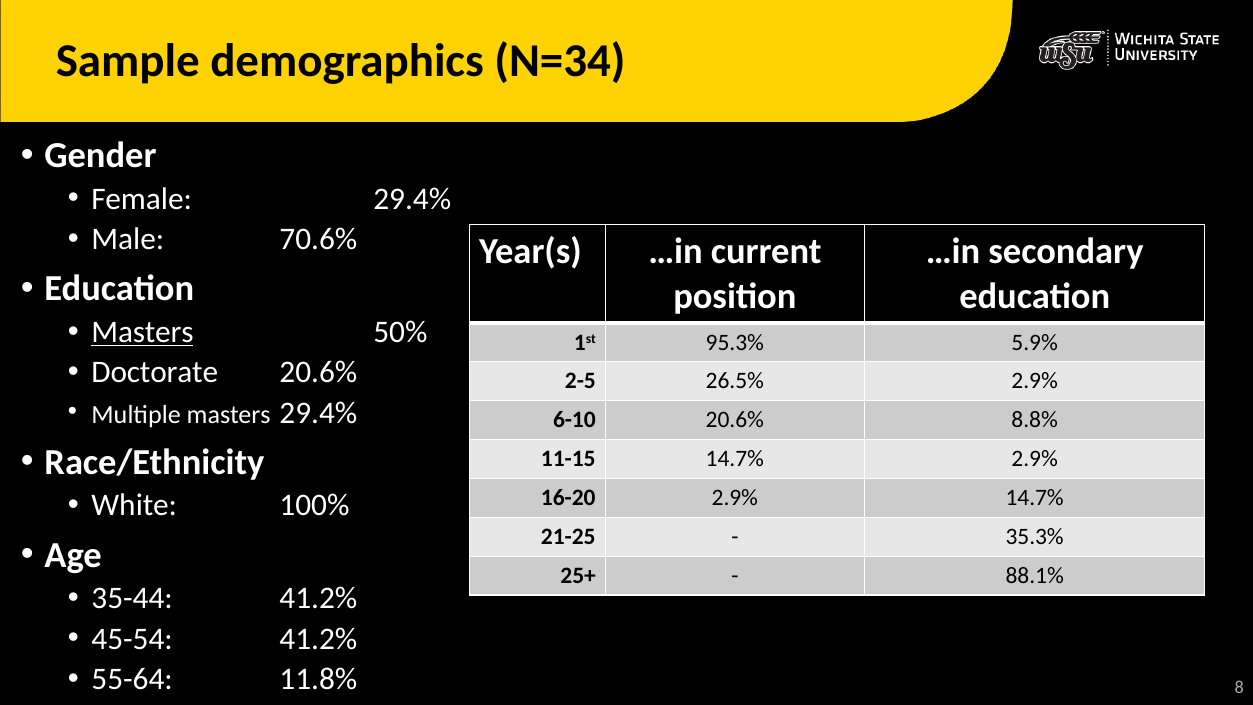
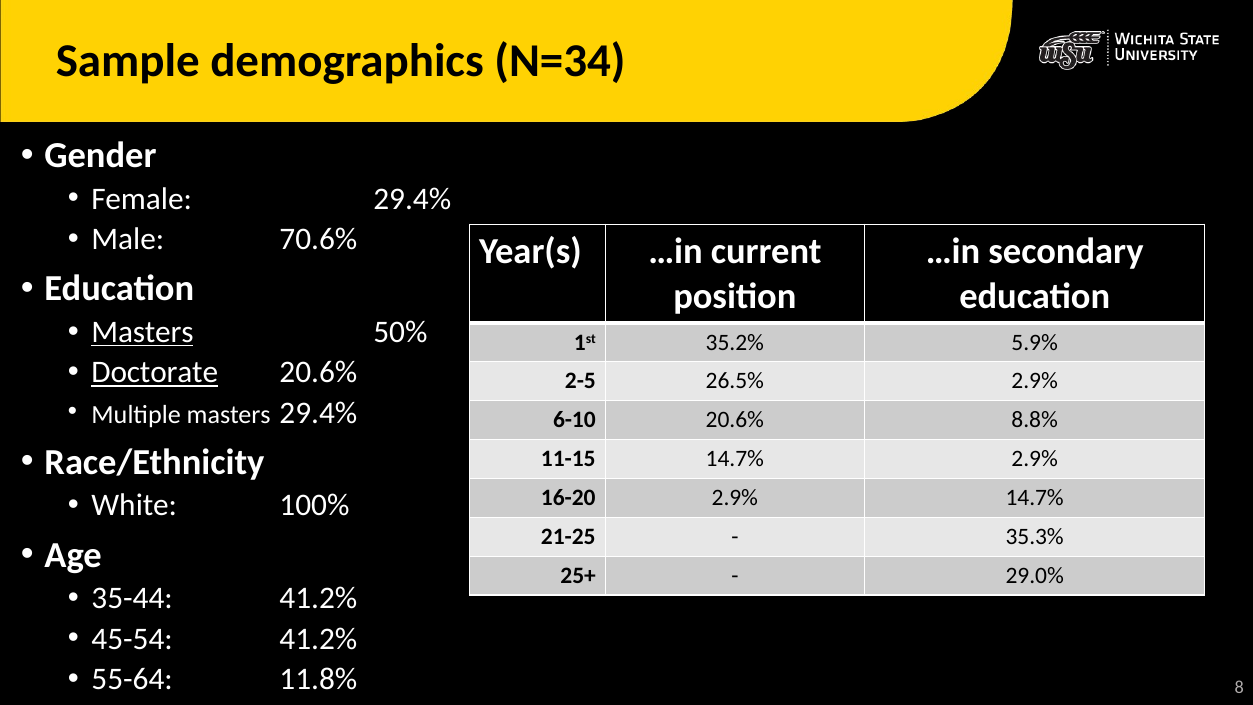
95.3%: 95.3% -> 35.2% (735, 342)
Doctorate underline: none -> present (155, 372)
88.1%: 88.1% -> 29.0% (1035, 575)
